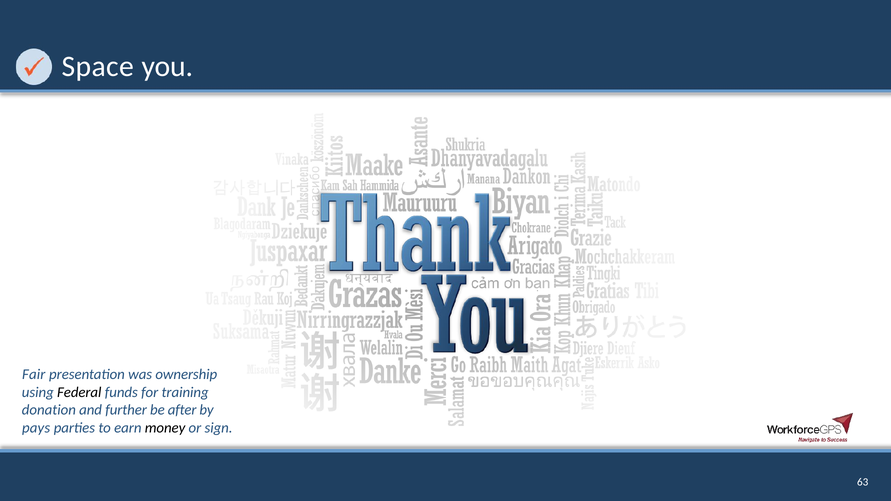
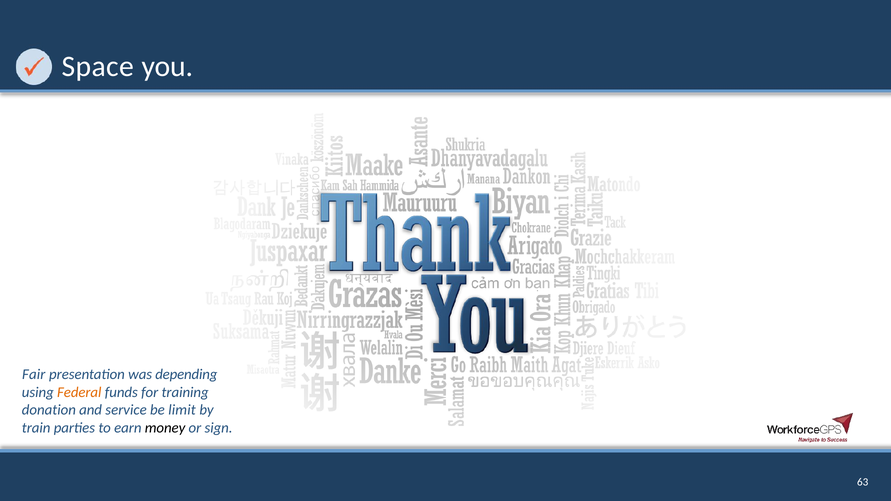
ownership: ownership -> depending (186, 374)
Federal colour: black -> orange (79, 392)
further: further -> service (126, 410)
after: after -> limit (182, 410)
pays: pays -> train (36, 428)
